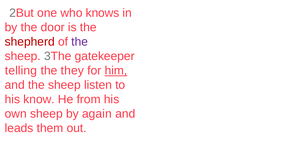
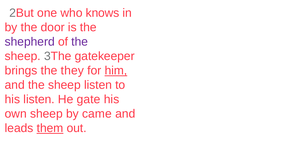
shepherd colour: red -> purple (30, 42)
telling: telling -> brings (21, 71)
his know: know -> listen (39, 99)
from: from -> gate (89, 99)
again: again -> came (97, 114)
them underline: none -> present (50, 128)
